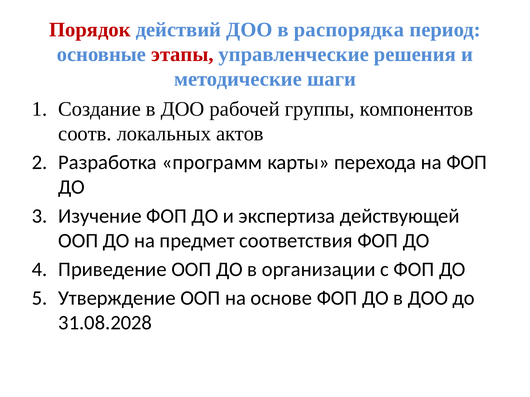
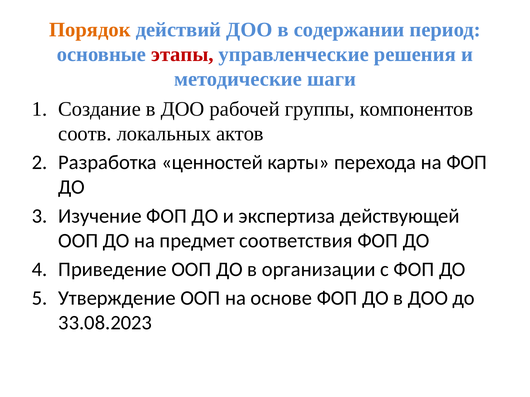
Порядок colour: red -> orange (90, 30)
распорядка: распорядка -> содержании (349, 30)
программ: программ -> ценностей (212, 163)
31.08.2028: 31.08.2028 -> 33.08.2023 (105, 323)
